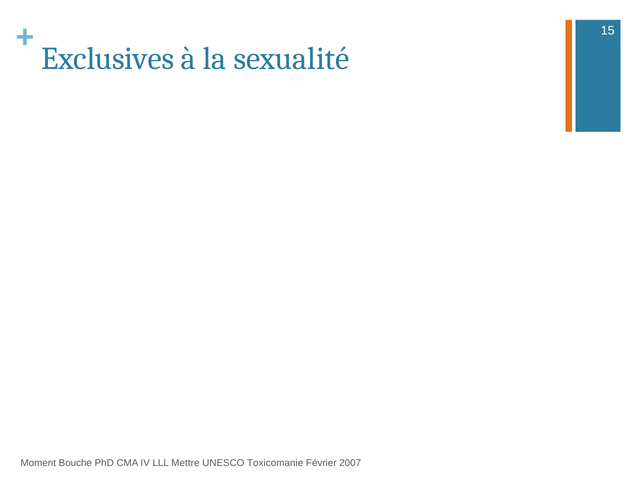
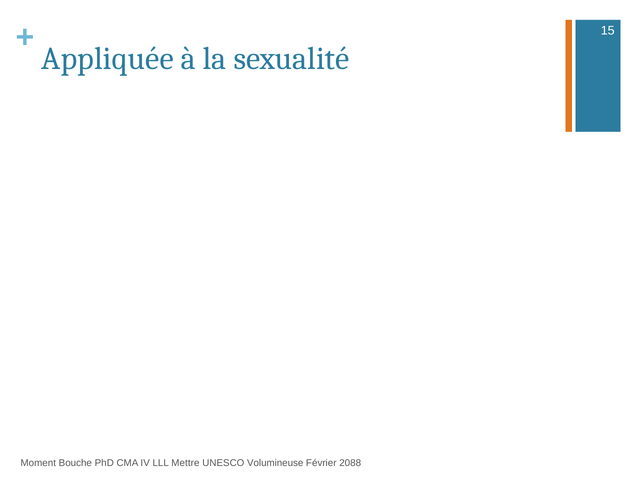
Exclusives: Exclusives -> Appliquée (108, 59)
Toxicomanie: Toxicomanie -> Volumineuse (275, 464)
2007: 2007 -> 2088 (350, 464)
